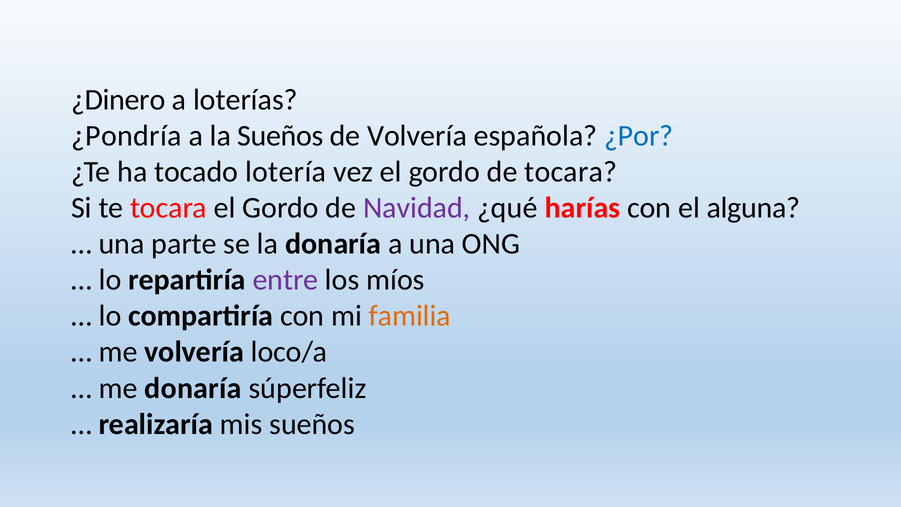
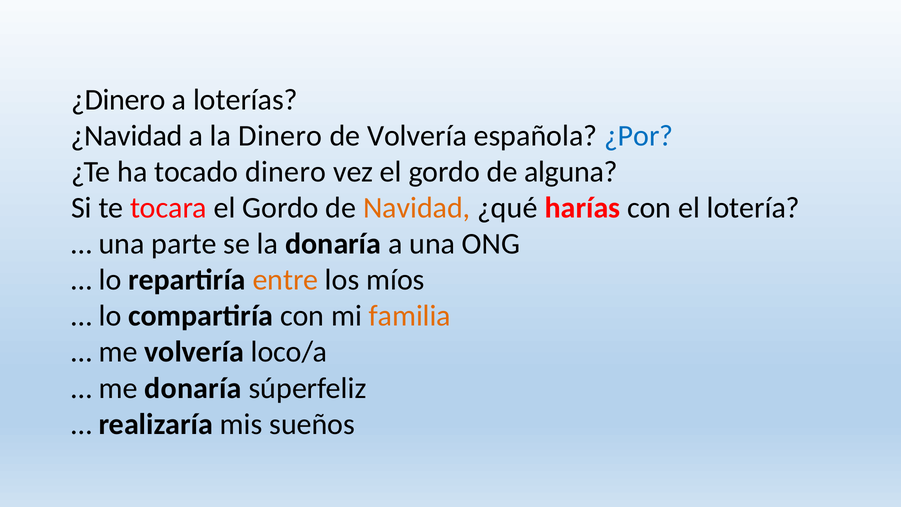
¿Pondría: ¿Pondría -> ¿Navidad (127, 136)
la Sueños: Sueños -> Dinero (280, 136)
tocado lotería: lotería -> dinero (286, 172)
de tocara: tocara -> alguna (571, 172)
Navidad colour: purple -> orange (417, 208)
alguna: alguna -> lotería (753, 208)
entre colour: purple -> orange (285, 280)
